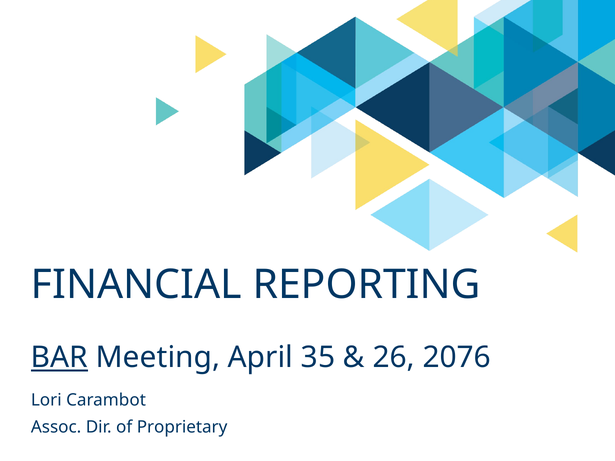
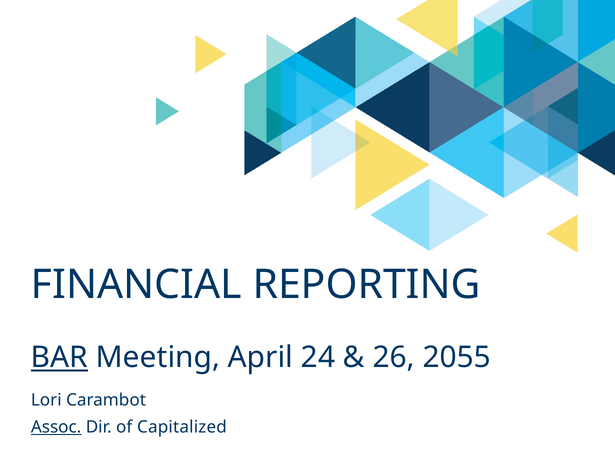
35: 35 -> 24 (318, 358)
2076: 2076 -> 2055 (457, 358)
Assoc underline: none -> present (56, 427)
Proprietary: Proprietary -> Capitalized (182, 427)
